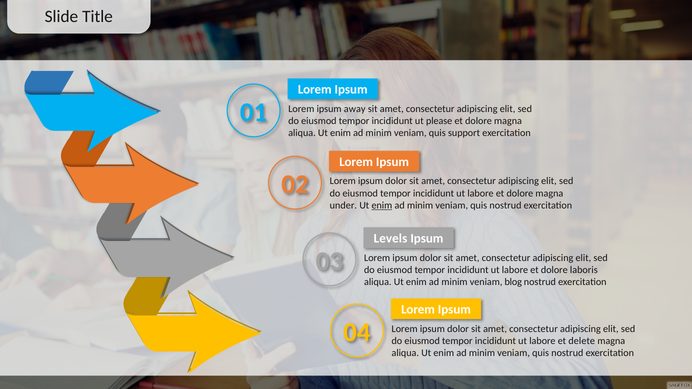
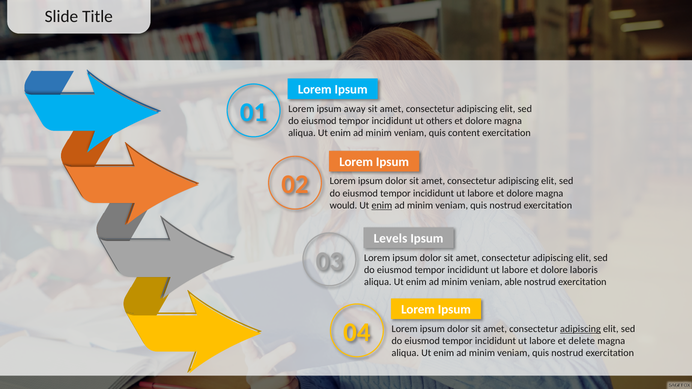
please: please -> others (439, 121)
support: support -> content (464, 133)
under: under -> would (343, 205)
blog: blog -> able (513, 282)
adipiscing underline: none -> present (580, 329)
